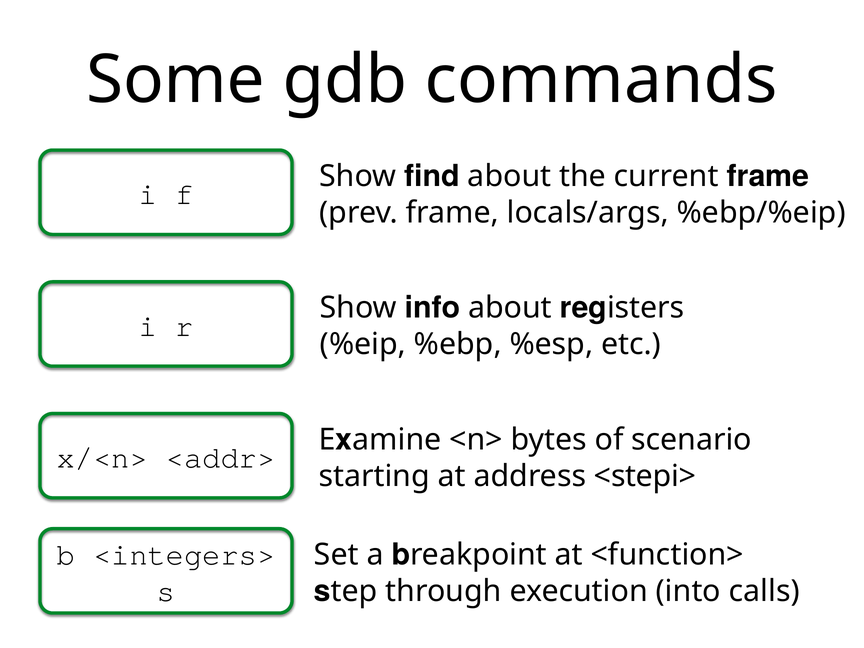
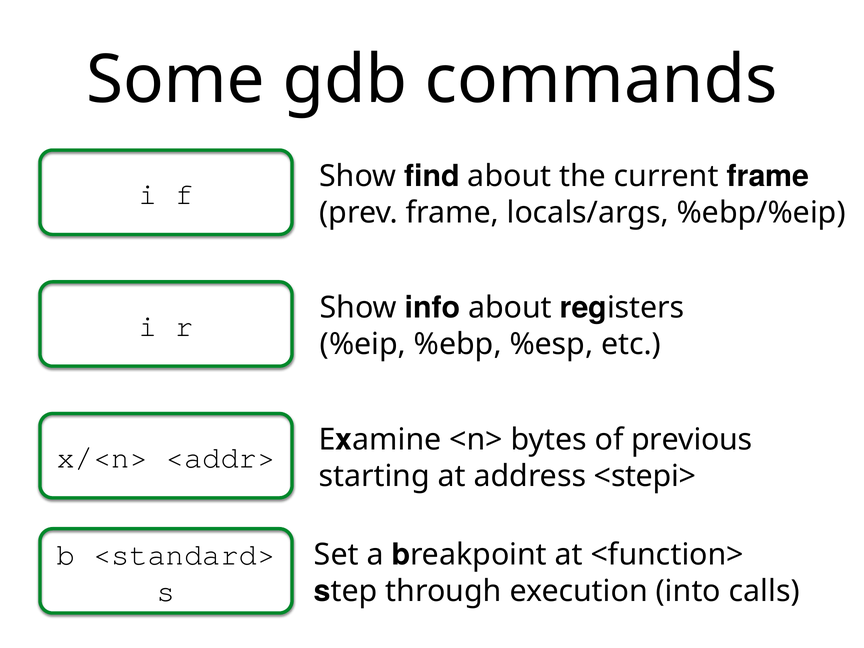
scenario: scenario -> previous (692, 440)
<integers>: <integers> -> <standard> (184, 555)
